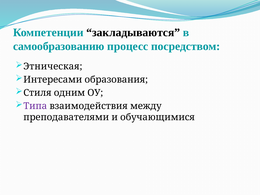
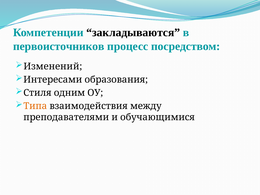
самообразованию: самообразованию -> первоисточников (59, 46)
Этническая: Этническая -> Изменений (53, 66)
Типа colour: purple -> orange (35, 106)
